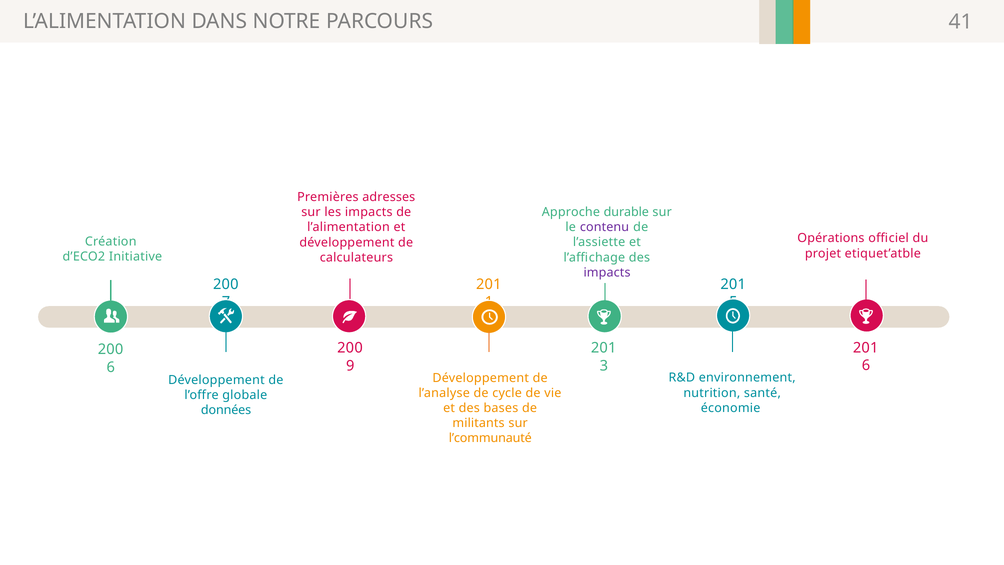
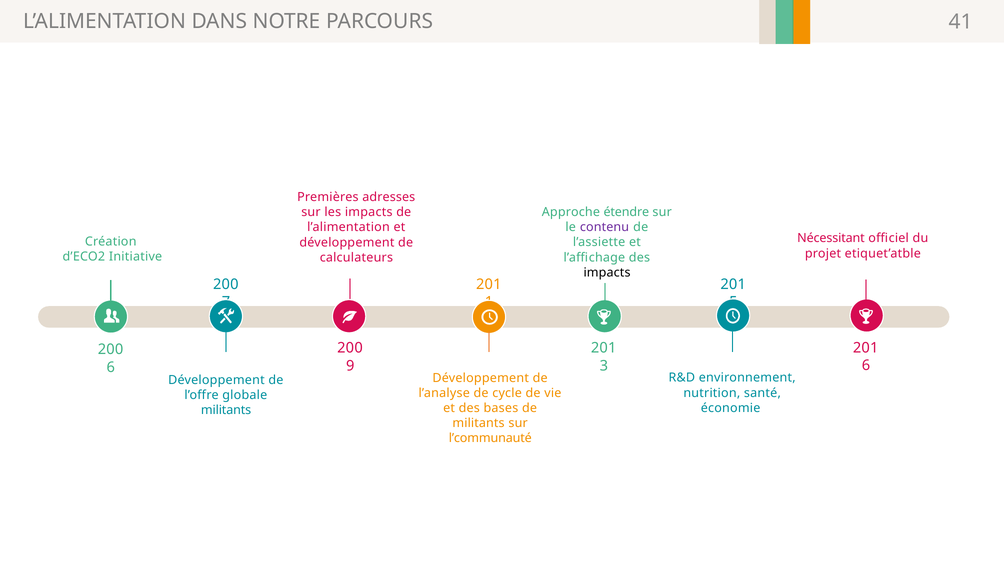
durable: durable -> étendre (626, 212)
Opérations: Opérations -> Nécessitant (831, 238)
impacts colour: purple -> black (607, 272)
données: données -> militants (226, 410)
